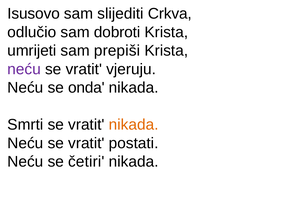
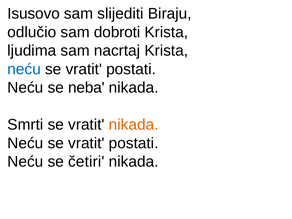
Crkva: Crkva -> Biraju (170, 14)
umrijeti: umrijeti -> ljudima (32, 51)
prepiši: prepiši -> nacrtaj (117, 51)
neću colour: purple -> blue (24, 69)
vjeruju: vjeruju -> postati (131, 69)
onda: onda -> neba (86, 88)
